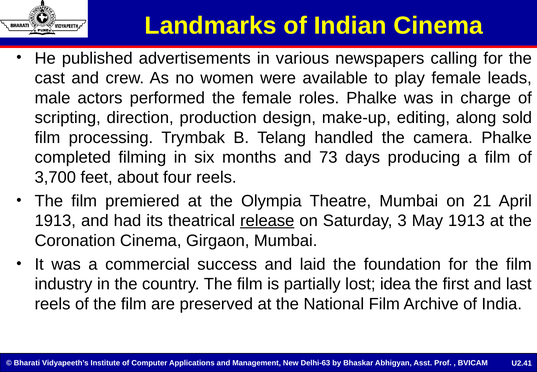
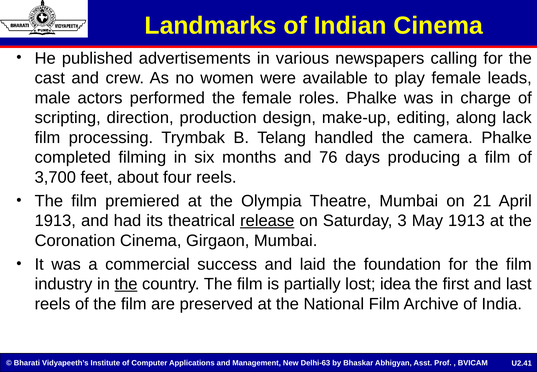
sold: sold -> lack (517, 118)
73: 73 -> 76 (328, 157)
the underline: none -> present (126, 284)
